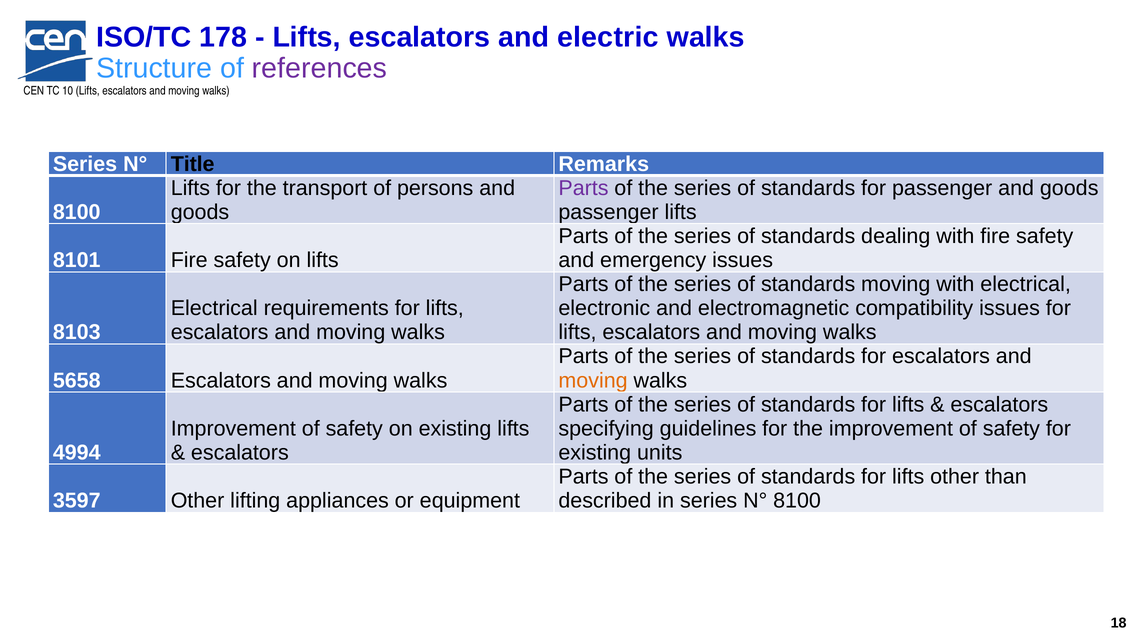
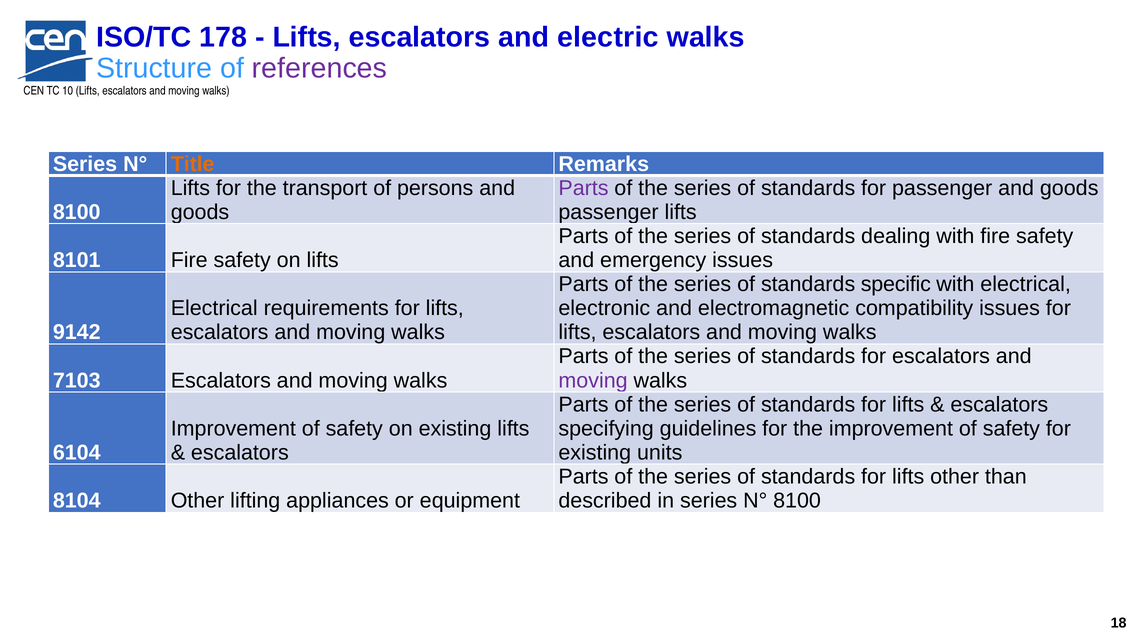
Title colour: black -> orange (193, 164)
standards moving: moving -> specific (896, 284)
8103: 8103 -> 9142 (77, 332)
5658: 5658 -> 7103 (77, 380)
moving colour: orange -> purple (593, 380)
4994: 4994 -> 6104 (77, 453)
3597: 3597 -> 8104 (77, 501)
